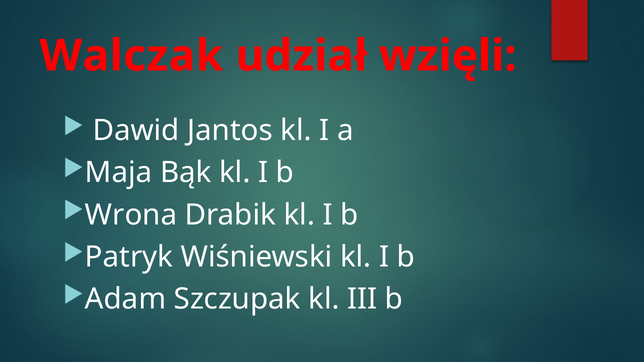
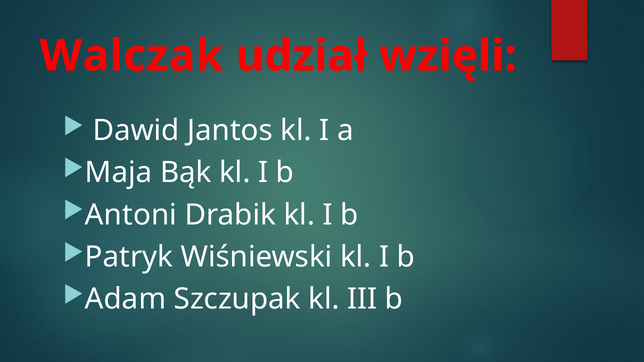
Wrona: Wrona -> Antoni (131, 215)
